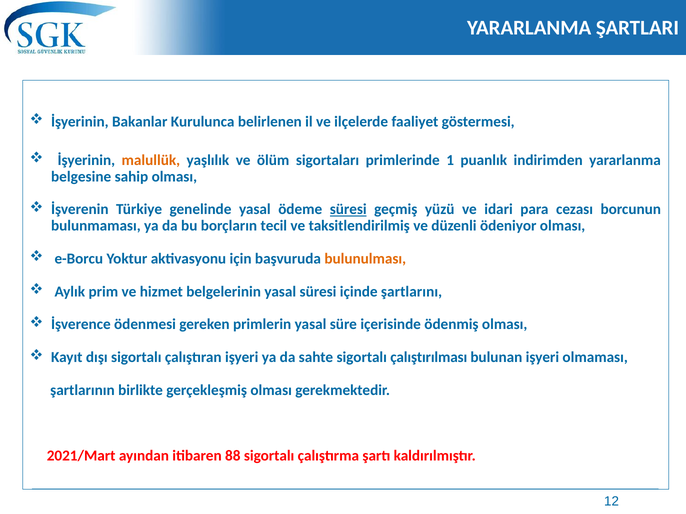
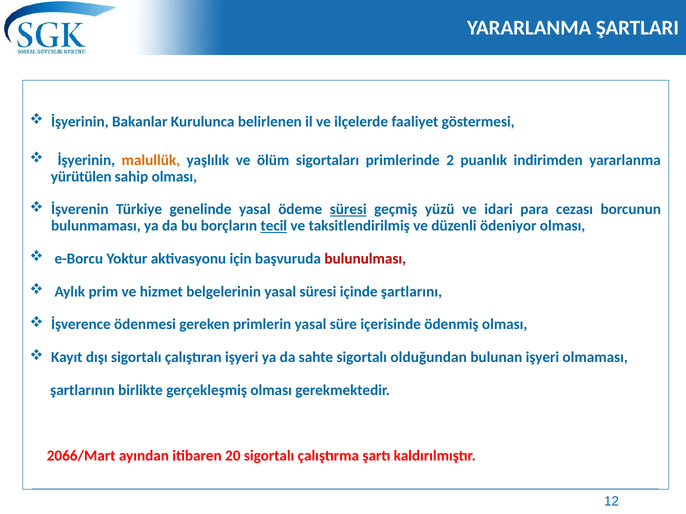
1: 1 -> 2 (450, 160)
belgesine: belgesine -> yürütülen (81, 177)
tecil underline: none -> present (274, 226)
bulunulması colour: orange -> red (365, 259)
çalıştırılması: çalıştırılması -> olduğundan (429, 358)
2021/Mart: 2021/Mart -> 2066/Mart (81, 456)
88: 88 -> 20 (233, 456)
